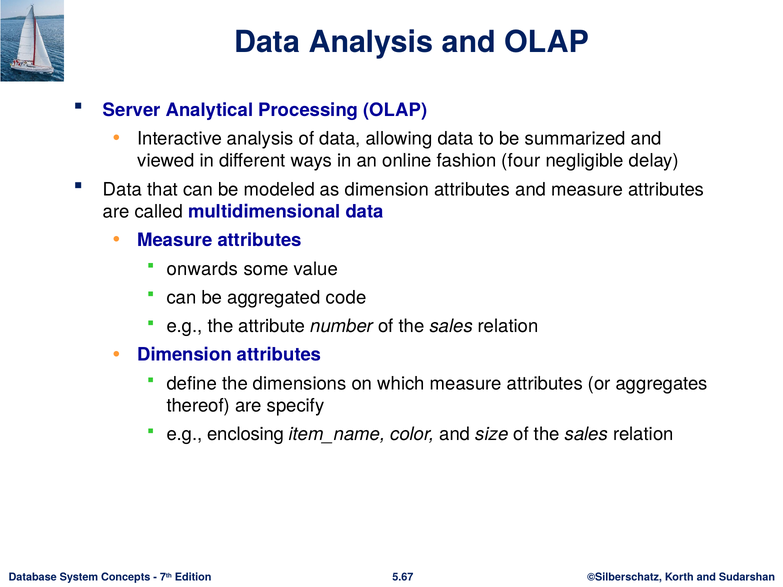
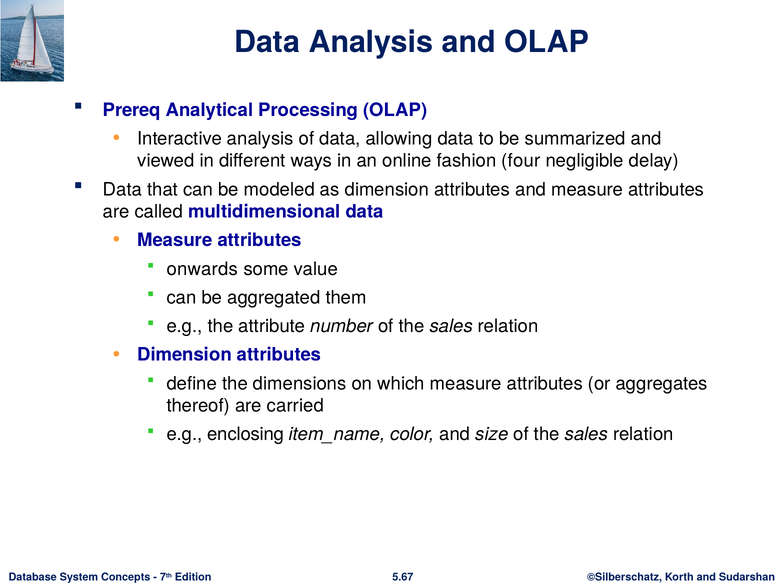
Server: Server -> Prereq (132, 110)
code: code -> them (346, 298)
specify: specify -> carried (295, 406)
